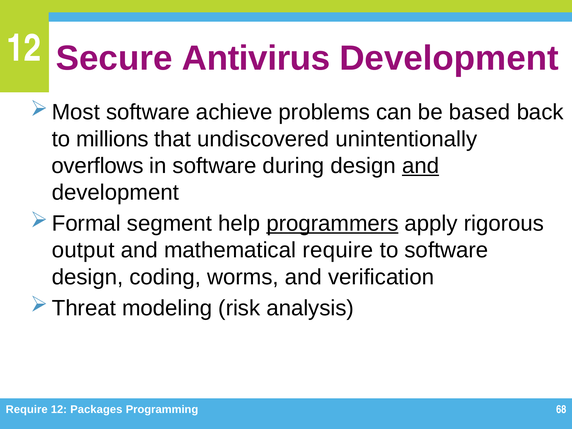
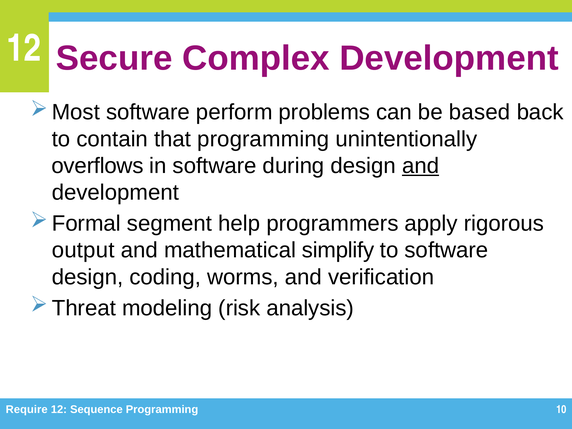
Antivirus: Antivirus -> Complex (256, 58)
achieve: achieve -> perform (234, 112)
millions: millions -> contain (112, 139)
that undiscovered: undiscovered -> programming (263, 139)
programmers underline: present -> none (332, 224)
mathematical require: require -> simplify (338, 250)
Packages: Packages -> Sequence (96, 410)
68: 68 -> 10 (561, 410)
